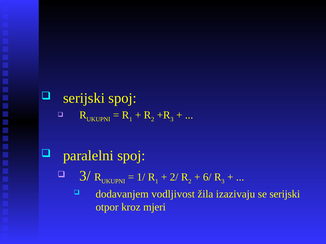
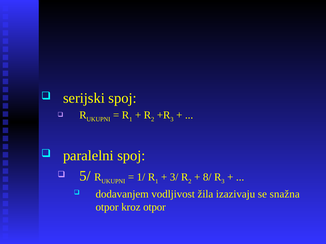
3/: 3/ -> 5/ (85, 176)
2/: 2/ -> 3/ (174, 177)
6/: 6/ -> 8/ (207, 177)
se serijski: serijski -> snažna (285, 194)
kroz mjeri: mjeri -> otpor (154, 207)
